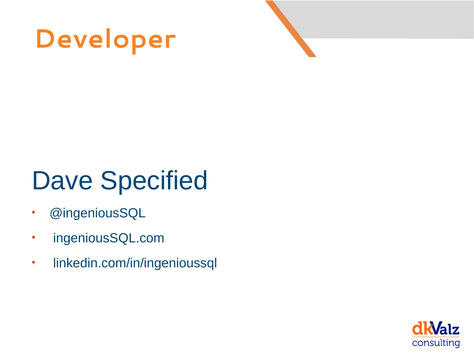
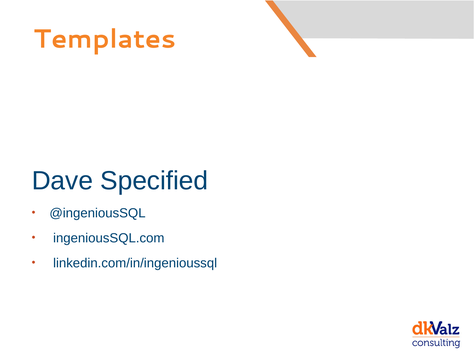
Developer: Developer -> Templates (105, 39)
